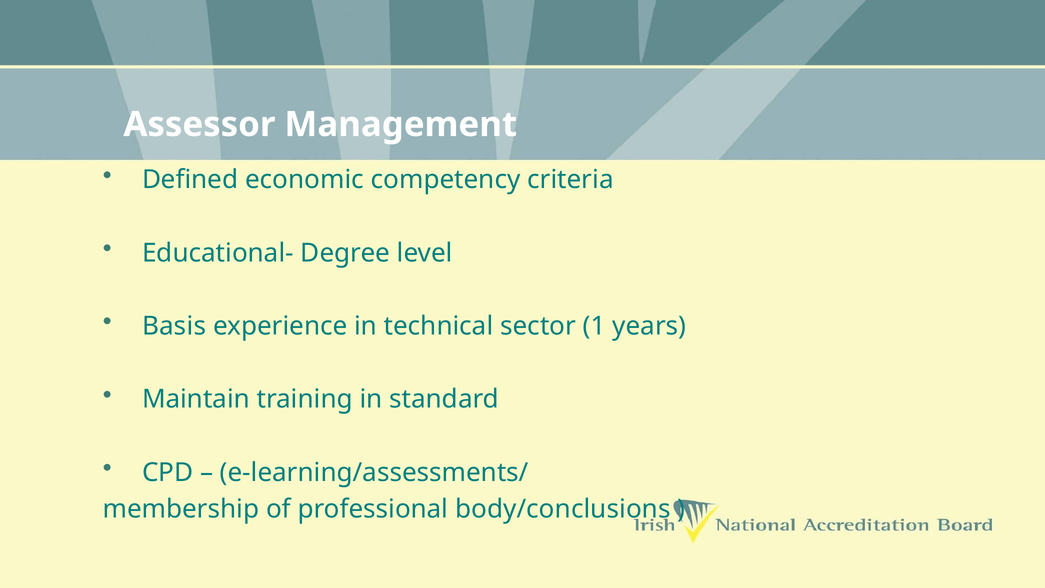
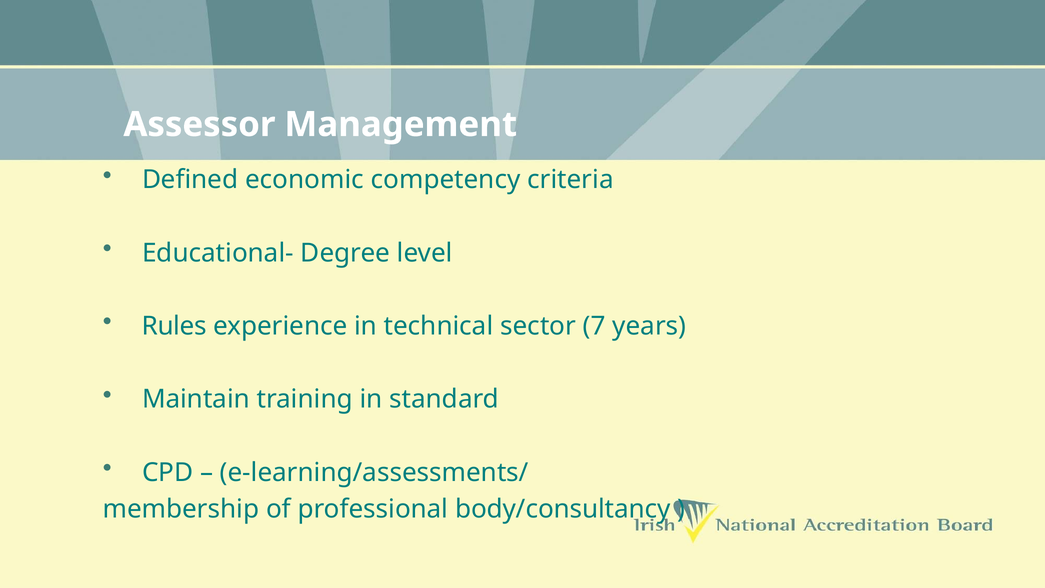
Basis: Basis -> Rules (174, 326)
1: 1 -> 7 (594, 326)
body/conclusions: body/conclusions -> body/consultancy (563, 509)
